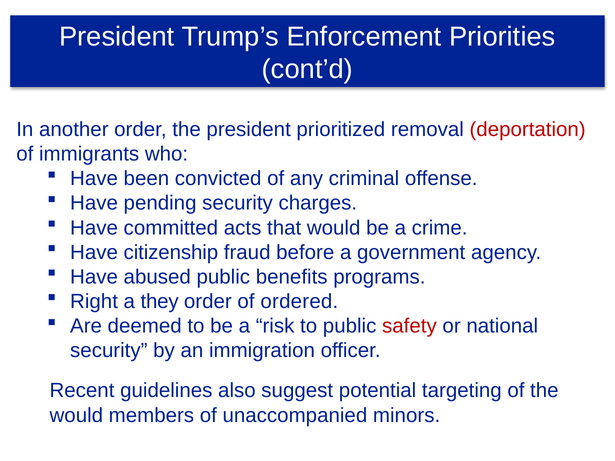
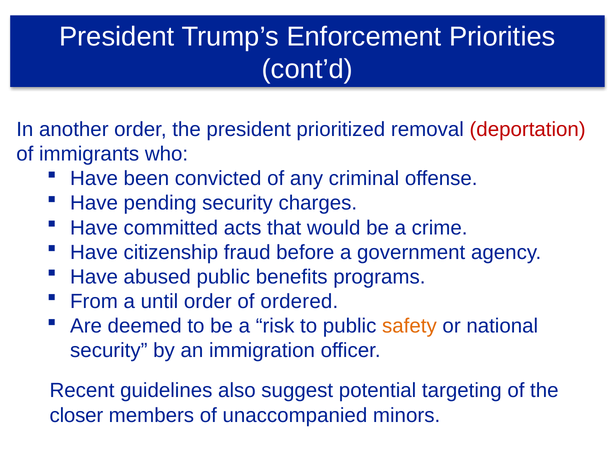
Right: Right -> From (94, 302)
they: they -> until (159, 302)
safety colour: red -> orange (409, 326)
would: would -> closer (76, 415)
